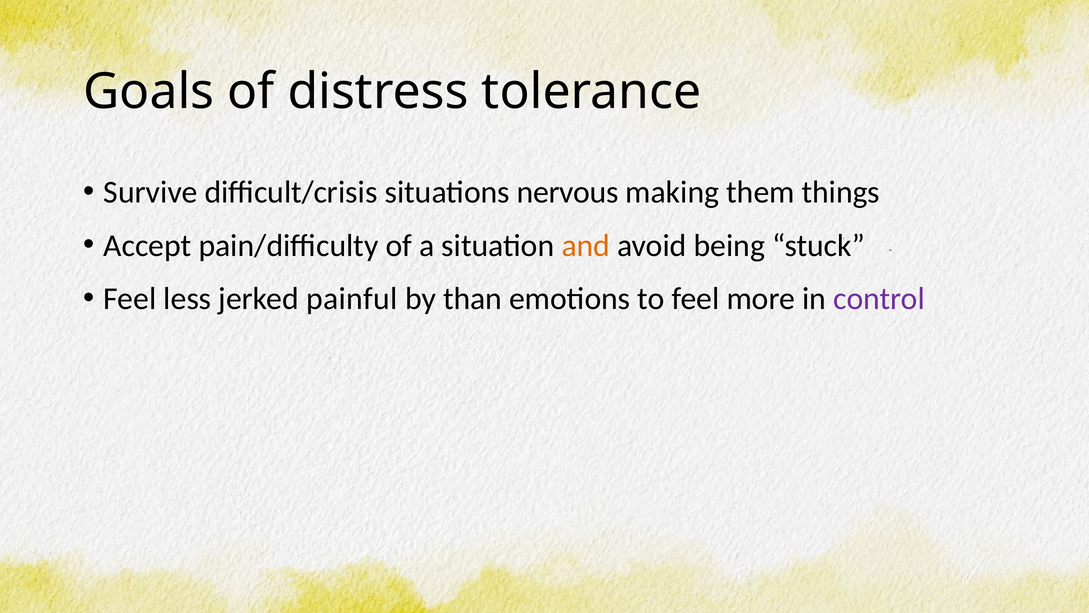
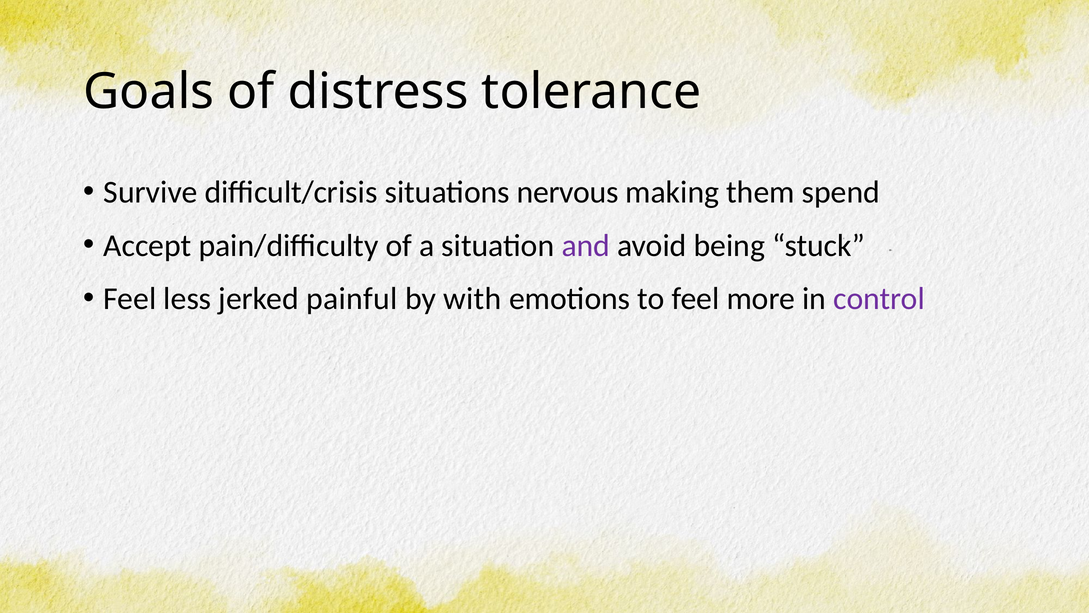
things: things -> spend (841, 192)
and colour: orange -> purple (586, 246)
than: than -> with (472, 299)
